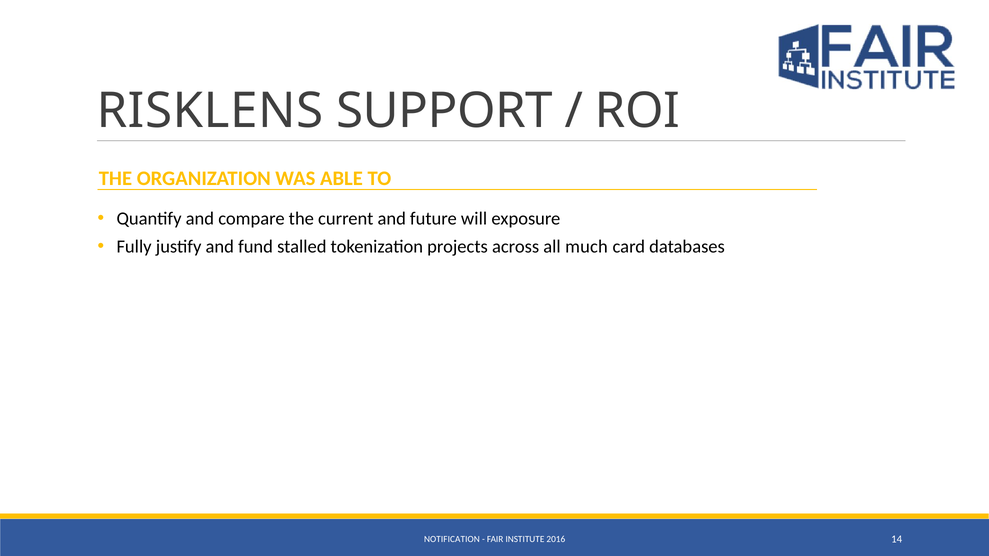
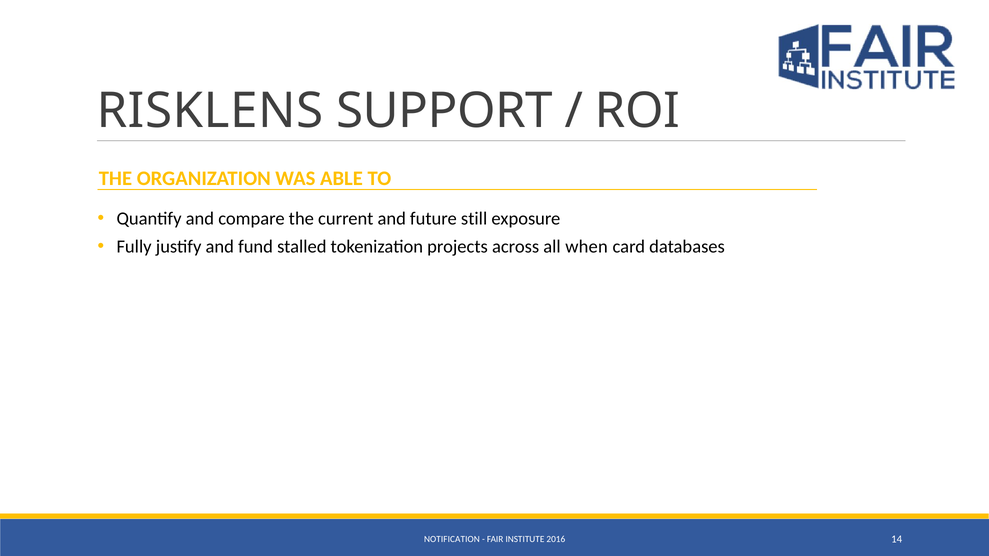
will: will -> still (474, 219)
much: much -> when (587, 247)
